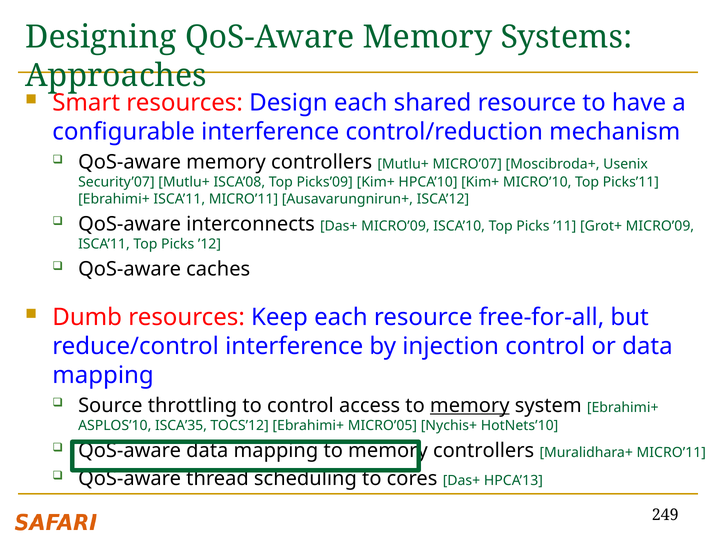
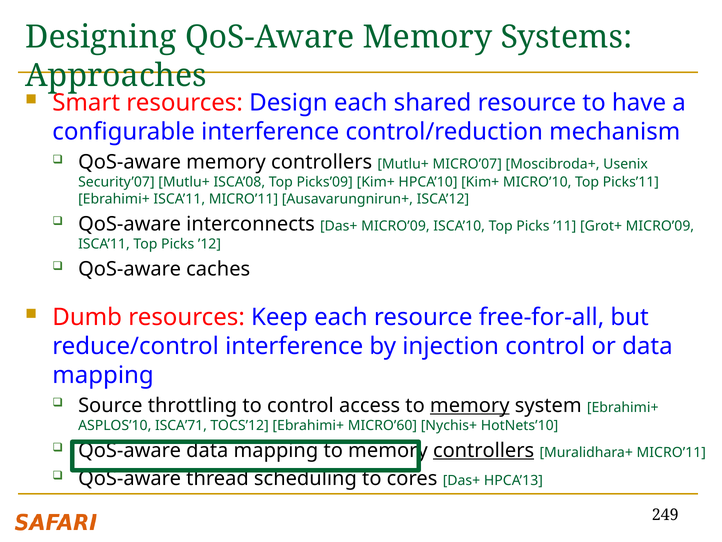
ISCA’35: ISCA’35 -> ISCA’71 (181, 425)
MICRO’05: MICRO’05 -> MICRO’60 (382, 425)
controllers underline: none -> present (484, 450)
